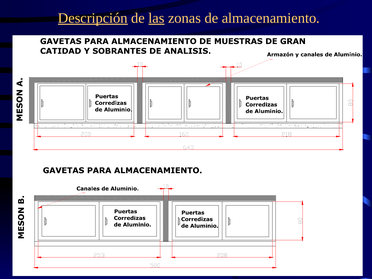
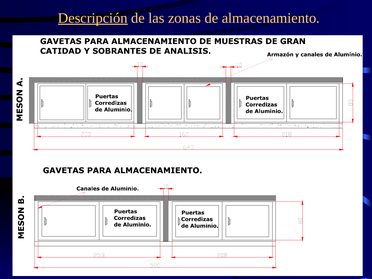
las underline: present -> none (156, 18)
